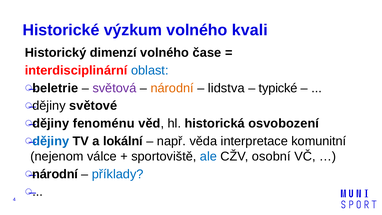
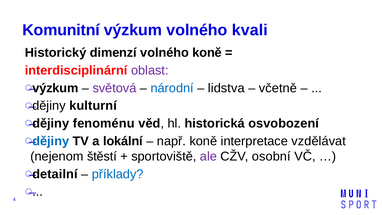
Historické: Historické -> Komunitní (61, 30)
volného čase: čase -> koně (207, 53)
oblast colour: blue -> purple (150, 70)
beletrie: beletrie -> výzkum (55, 88)
národní colour: orange -> blue (172, 88)
typické: typické -> včetně (278, 88)
světové: světové -> kulturní (93, 106)
např věda: věda -> koně (203, 141)
komunitní: komunitní -> vzdělávat (319, 141)
válce: válce -> štěstí (102, 156)
ale colour: blue -> purple (208, 156)
národní: národní -> detailní (55, 174)
